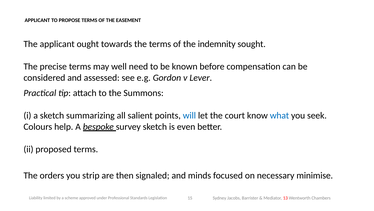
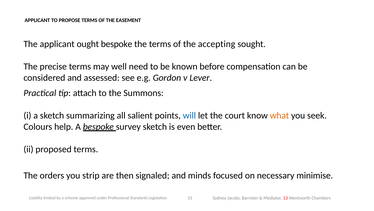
ought towards: towards -> bespoke (117, 44)
indemnity: indemnity -> accepting (217, 44)
what colour: blue -> orange (279, 115)
